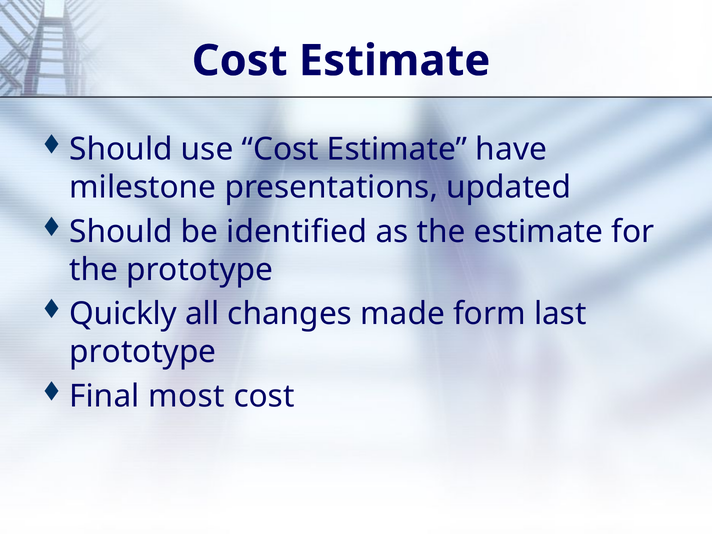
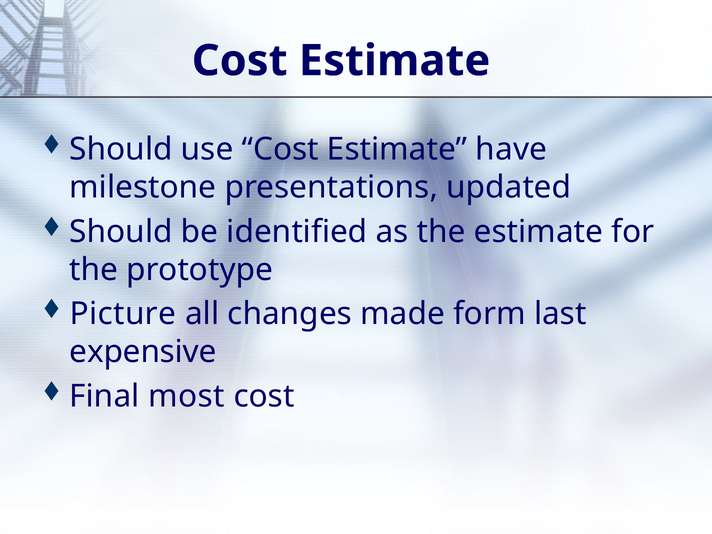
Quickly: Quickly -> Picture (123, 314)
prototype: prototype -> expensive (143, 352)
